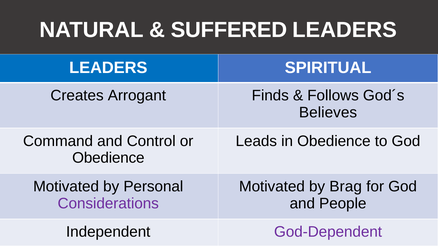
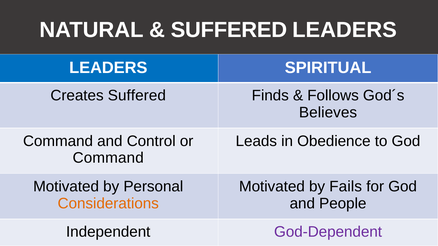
Creates Arrogant: Arrogant -> Suffered (137, 96)
Obedience: Obedience -> Command (108, 158)
Brag: Brag -> Fails (346, 187)
Considerations colour: purple -> orange (108, 204)
